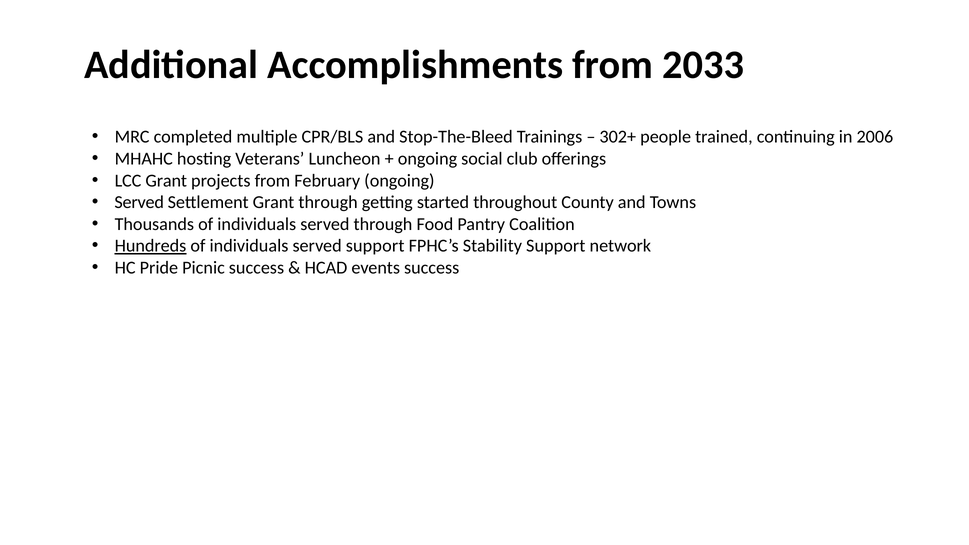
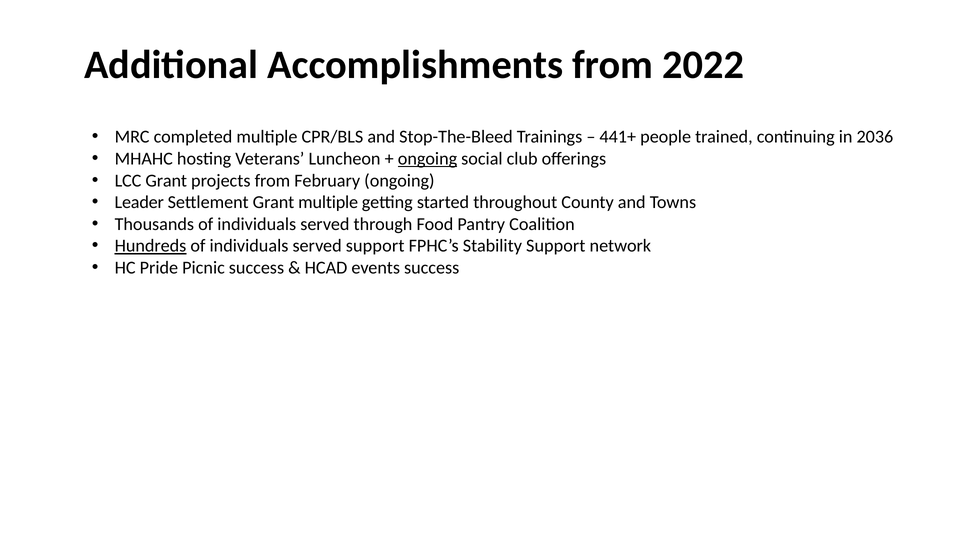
2033: 2033 -> 2022 (703, 65)
302+: 302+ -> 441+ (618, 137)
2006: 2006 -> 2036 (875, 137)
ongoing underline: none -> present (428, 159)
Served: Served -> Leader (139, 202)
Grant through: through -> multiple (328, 202)
